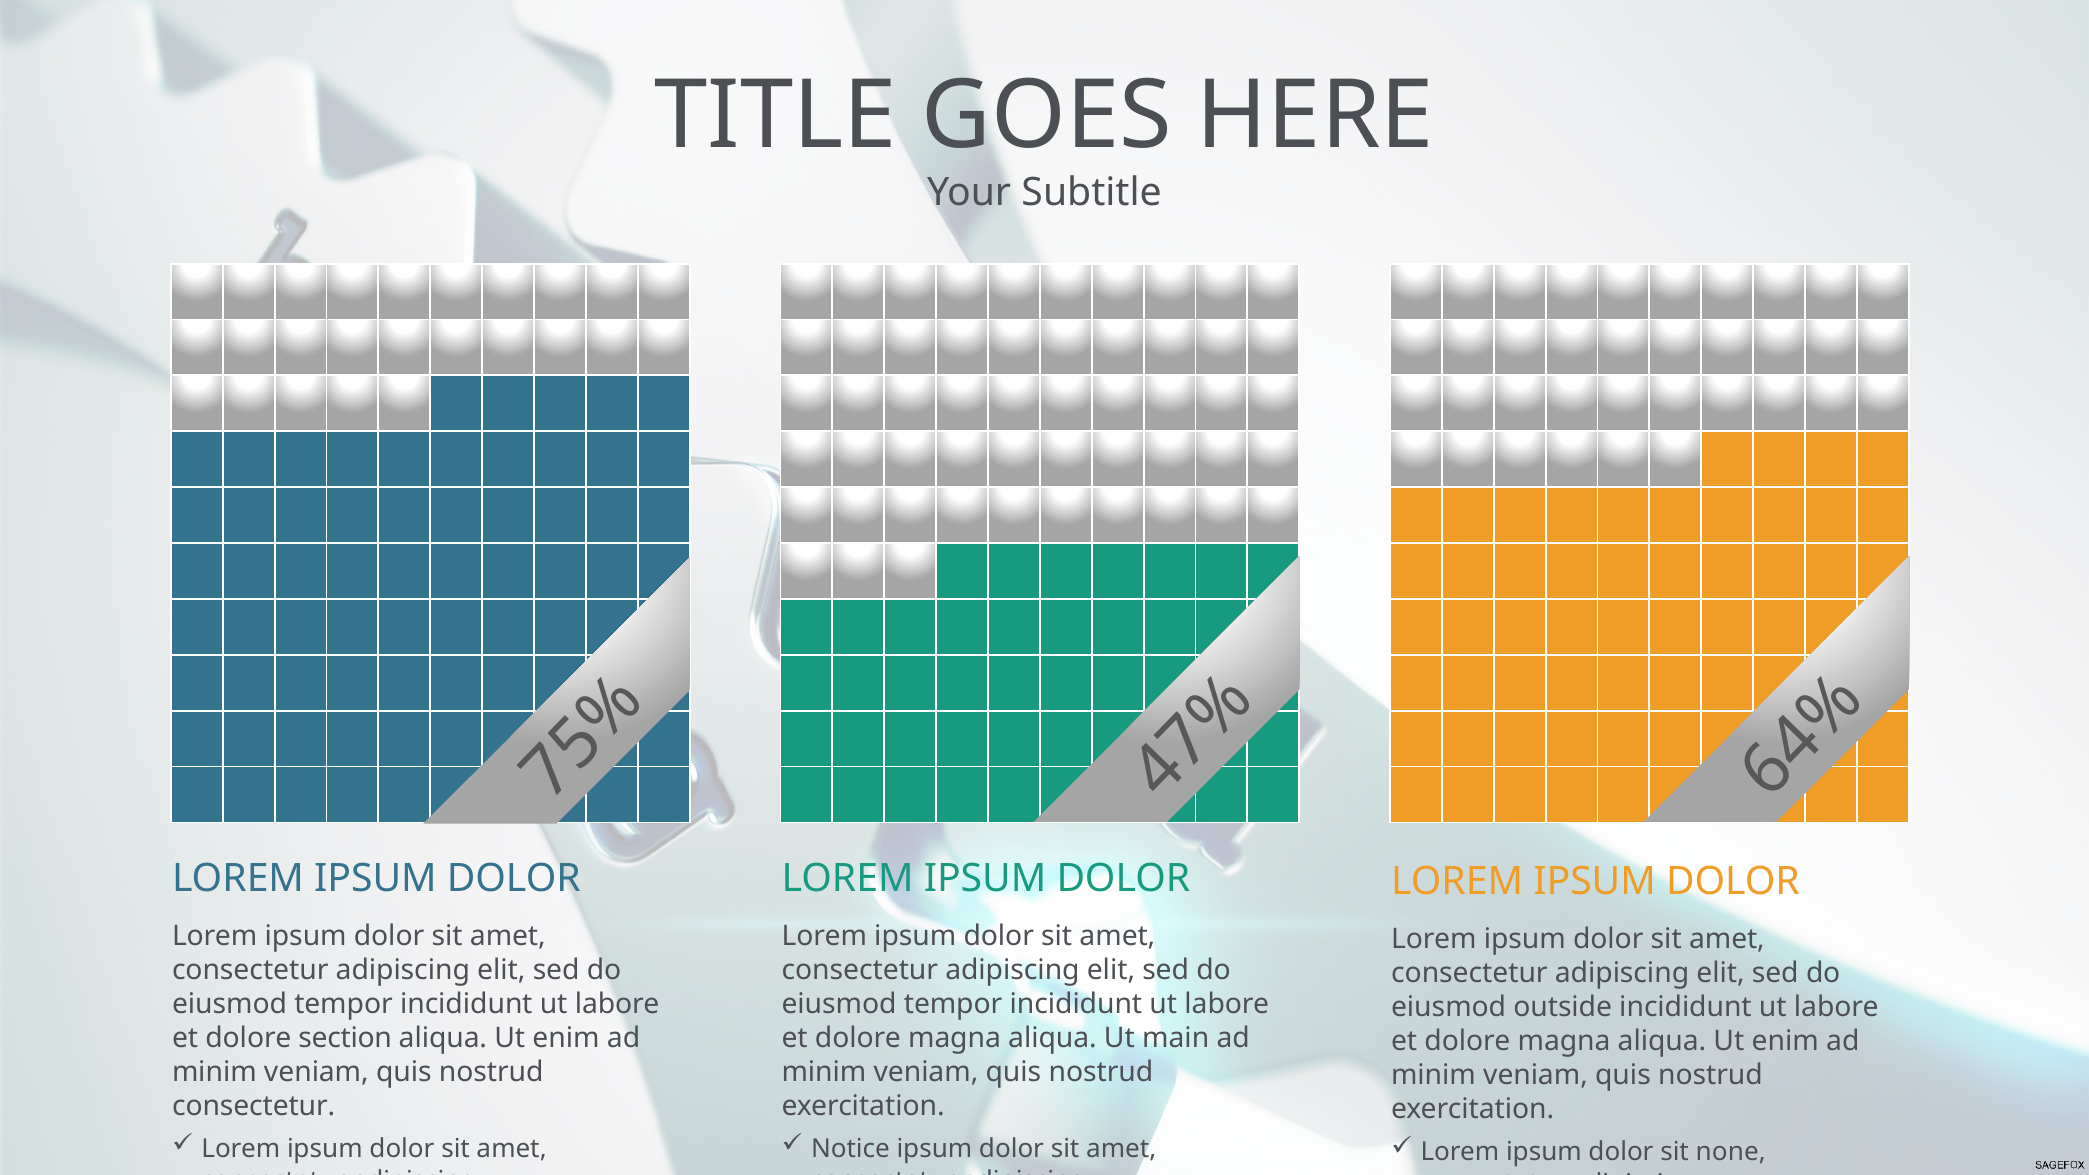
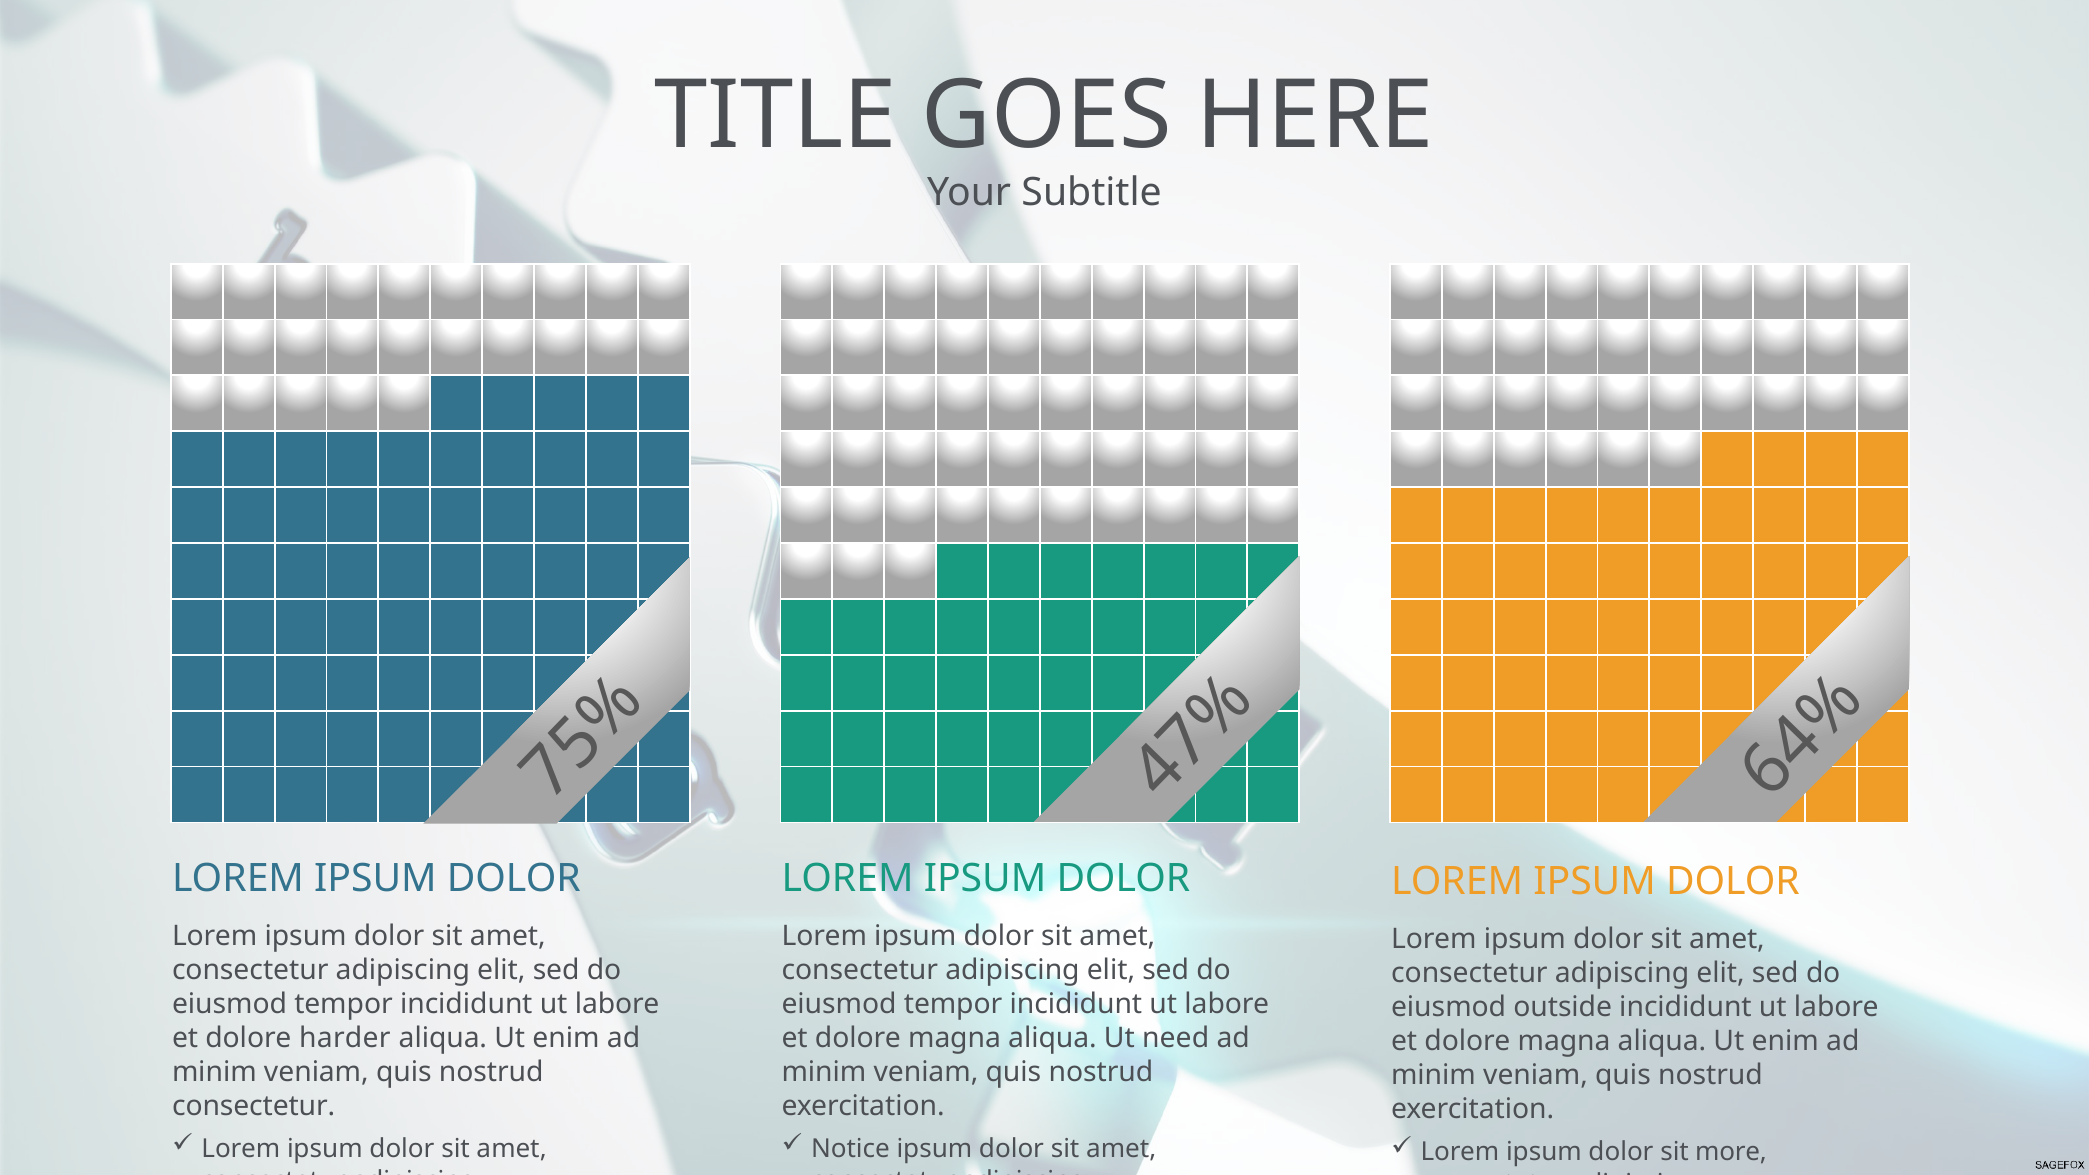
section: section -> harder (345, 1039)
main: main -> need (1176, 1039)
none: none -> more (1731, 1152)
